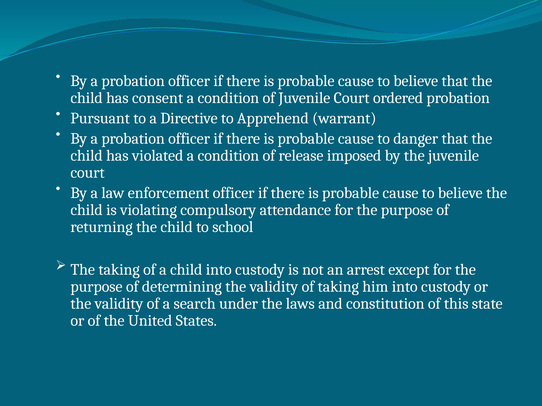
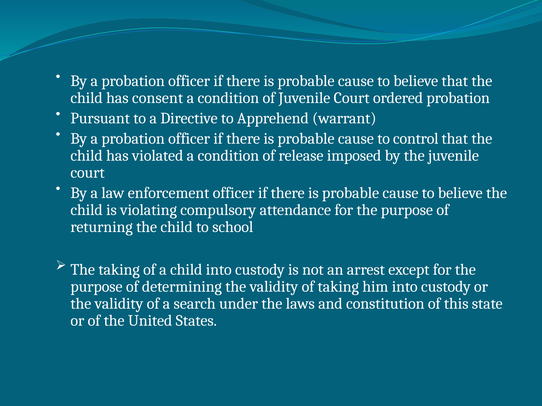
danger: danger -> control (416, 139)
